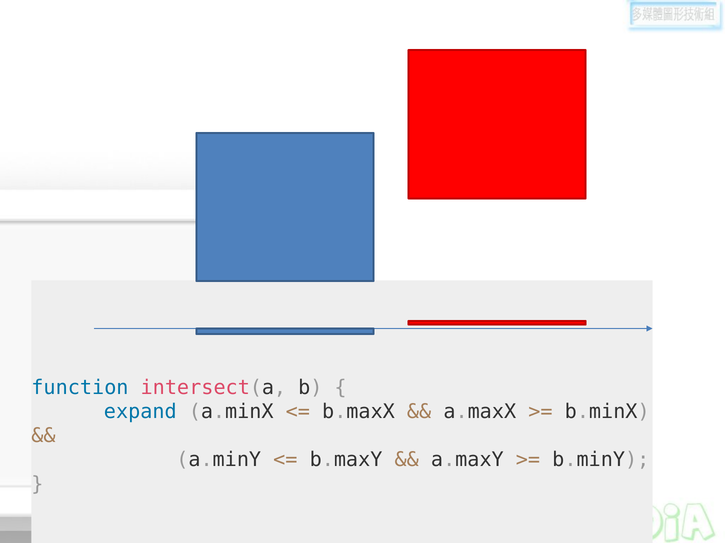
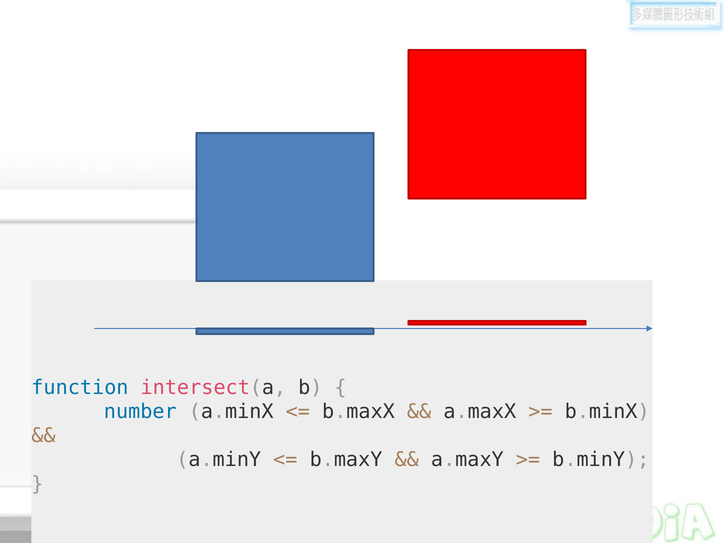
expand: expand -> number (140, 412)
